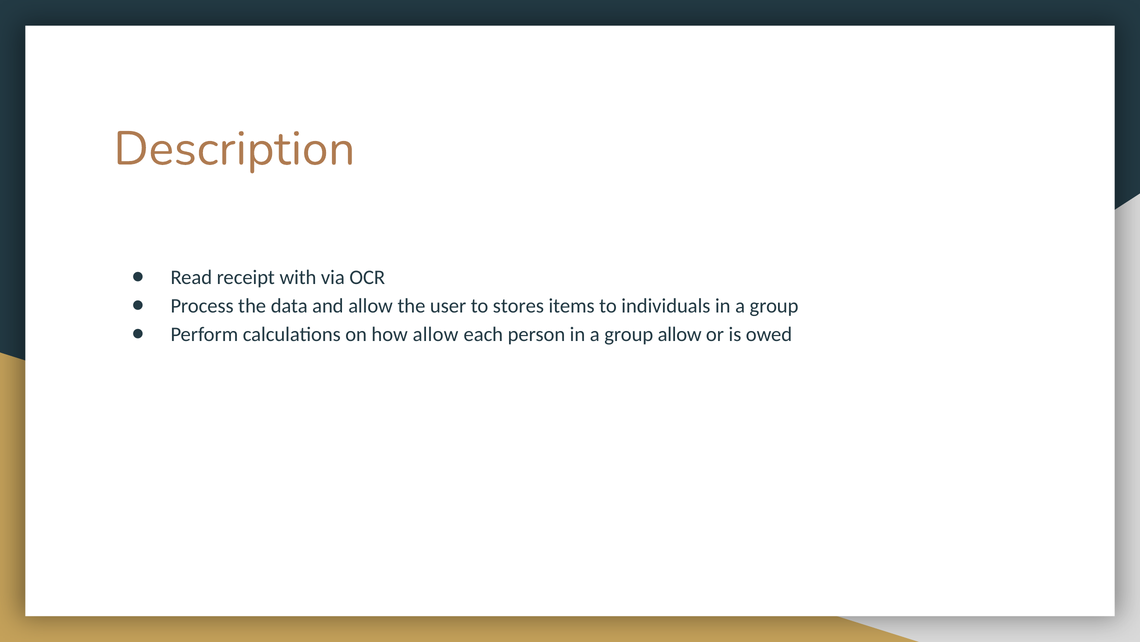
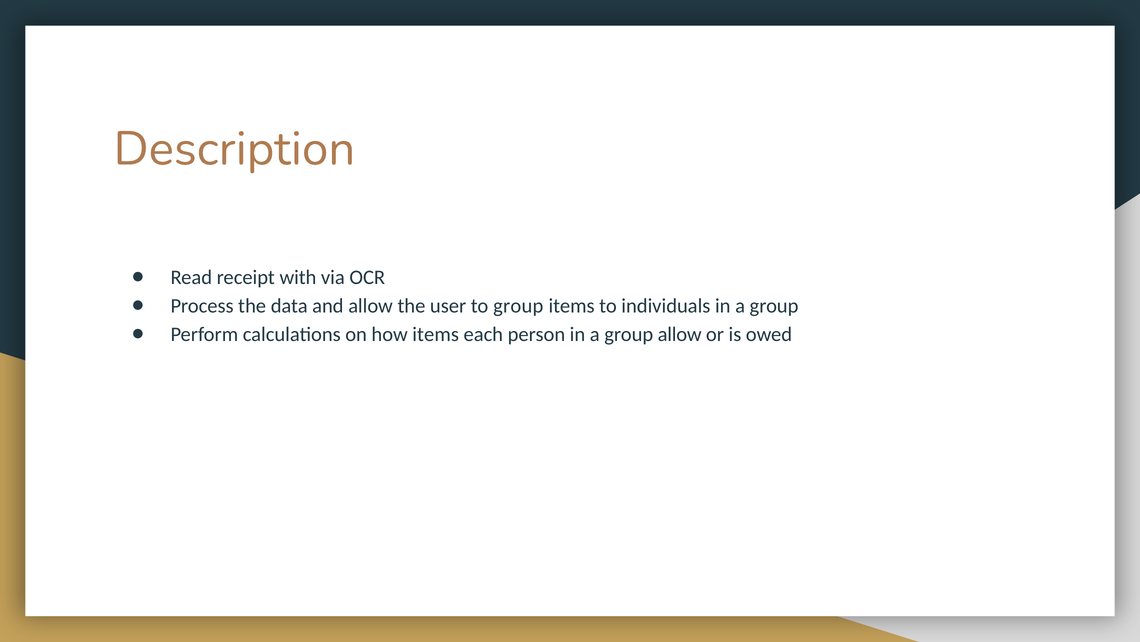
to stores: stores -> group (518, 305)
how allow: allow -> items (436, 334)
